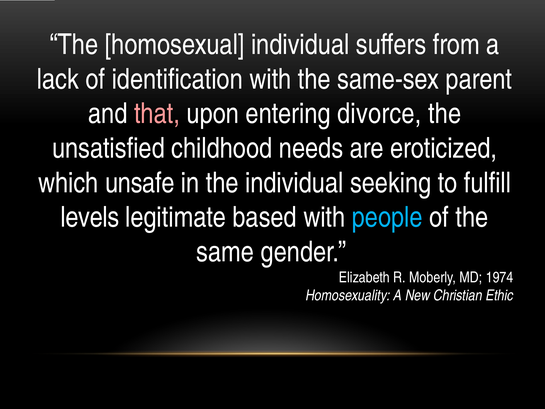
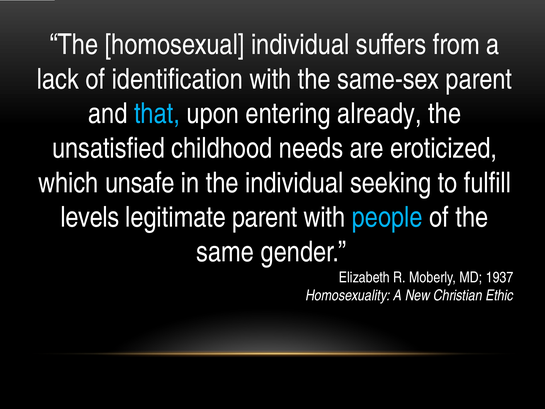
that colour: pink -> light blue (157, 114)
divorce: divorce -> already (379, 114)
legitimate based: based -> parent (265, 217)
1974: 1974 -> 1937 (500, 277)
